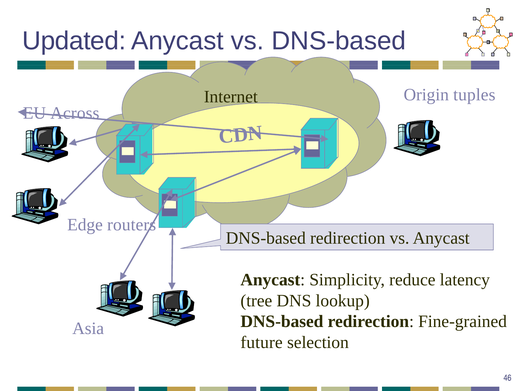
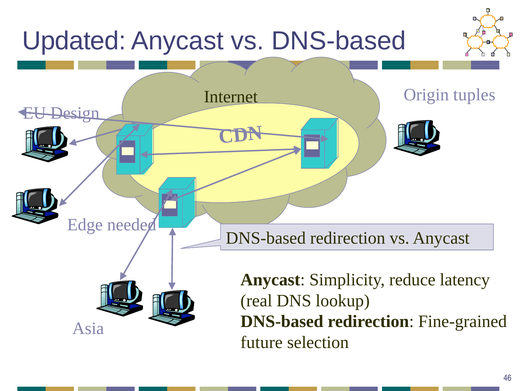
Across: Across -> Design (75, 113)
routers: routers -> needed (132, 225)
tree: tree -> real (256, 300)
